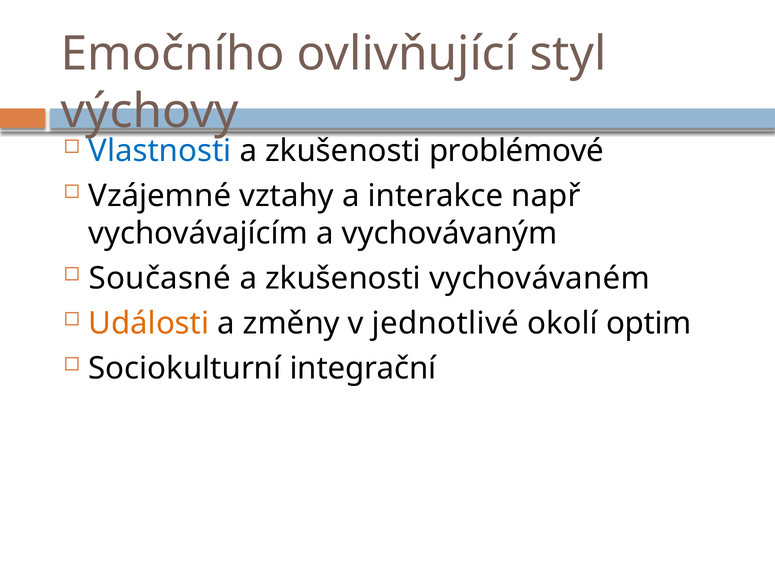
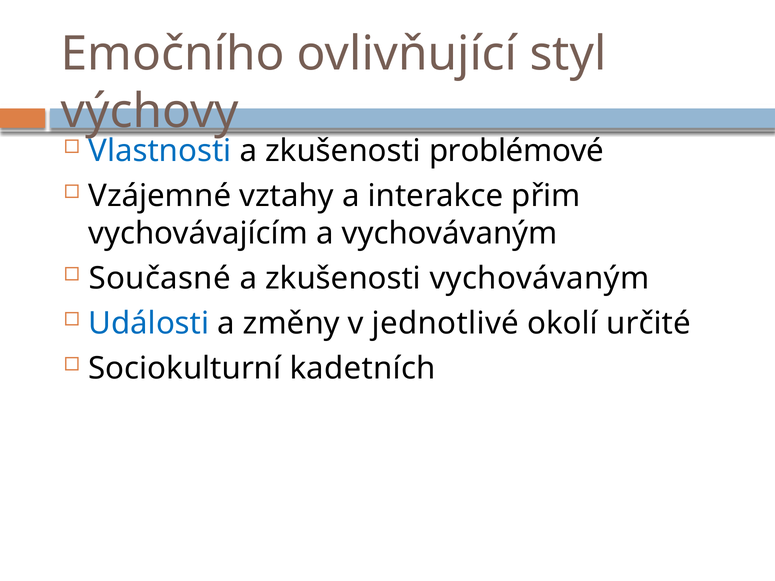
např: např -> přim (546, 196)
zkušenosti vychovávaném: vychovávaném -> vychovávaným (539, 279)
Události colour: orange -> blue (149, 324)
optim: optim -> určité (649, 324)
integrační: integrační -> kadetních (363, 369)
